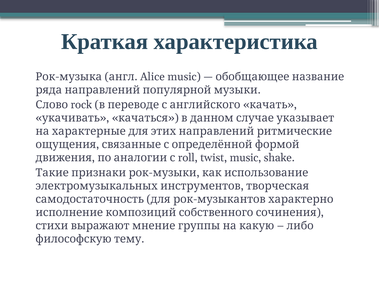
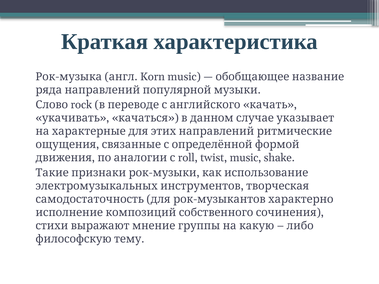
Alice: Alice -> Korn (152, 77)
